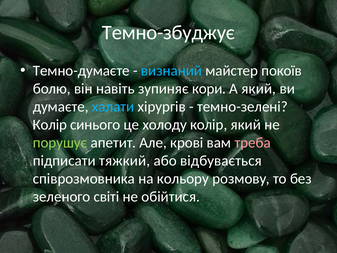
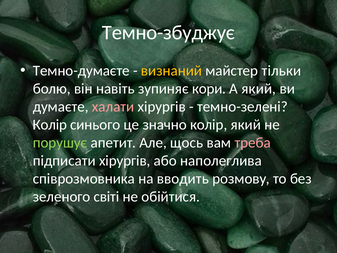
визнаний colour: light blue -> yellow (171, 71)
покоїв: покоїв -> тільки (281, 71)
халати colour: light blue -> pink (113, 107)
холоду: холоду -> значно (165, 125)
крові: крові -> щось (187, 143)
підписати тяжкий: тяжкий -> хірургів (125, 161)
відбувається: відбувається -> наполеглива (221, 161)
кольору: кольору -> вводить (183, 179)
